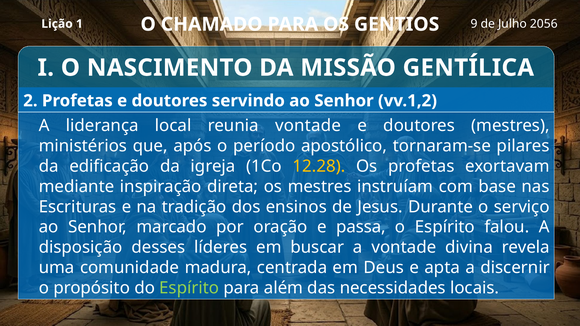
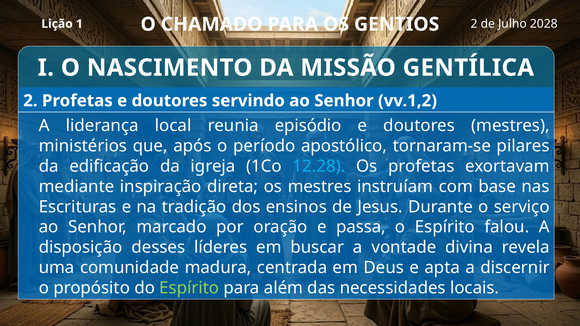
1 9: 9 -> 2 (474, 24)
2056: 2056 -> 2028 (544, 24)
reunia vontade: vontade -> episódio (308, 126)
12.28 colour: yellow -> light blue (319, 166)
